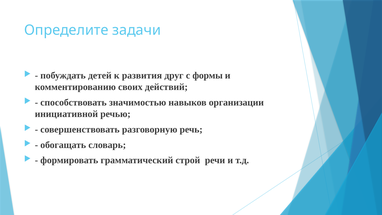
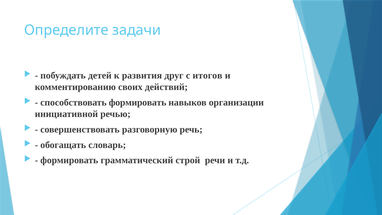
формы: формы -> итогов (207, 76)
способствовать значимостью: значимостью -> формировать (138, 102)
